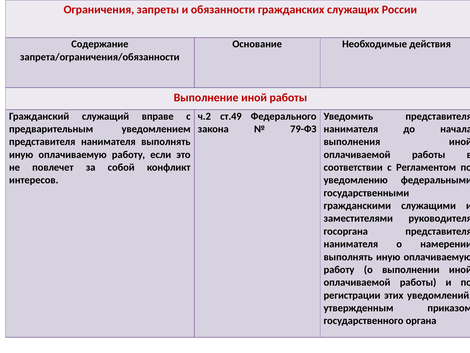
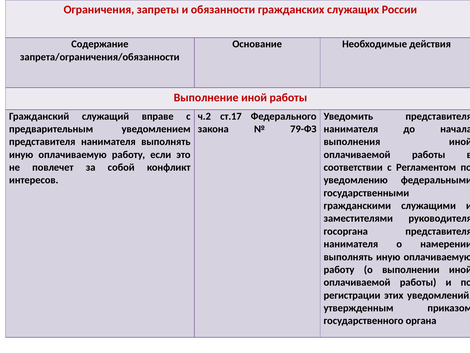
ст.49: ст.49 -> ст.17 (231, 116)
